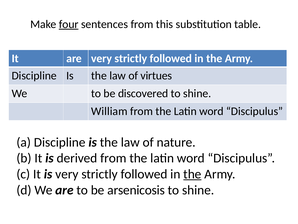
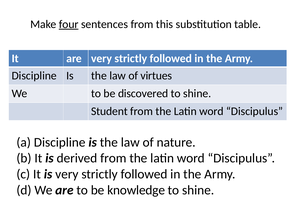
William: William -> Student (109, 111)
the underline: present -> none (192, 174)
arsenicosis: arsenicosis -> knowledge (136, 190)
